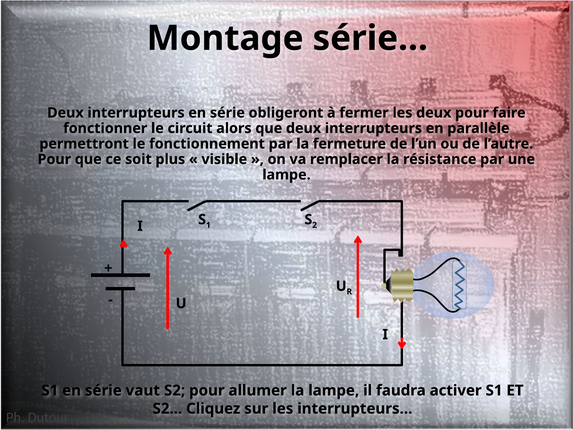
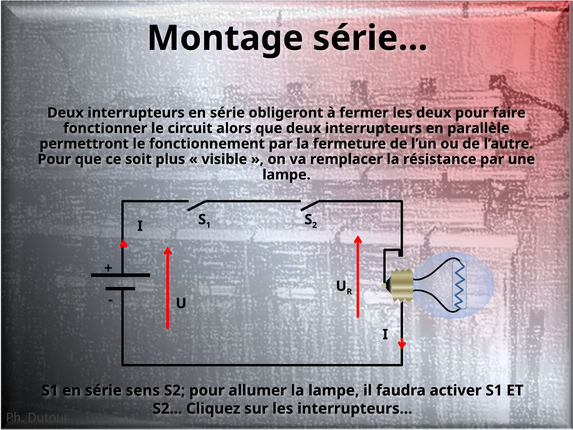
vaut: vaut -> sens (143, 390)
